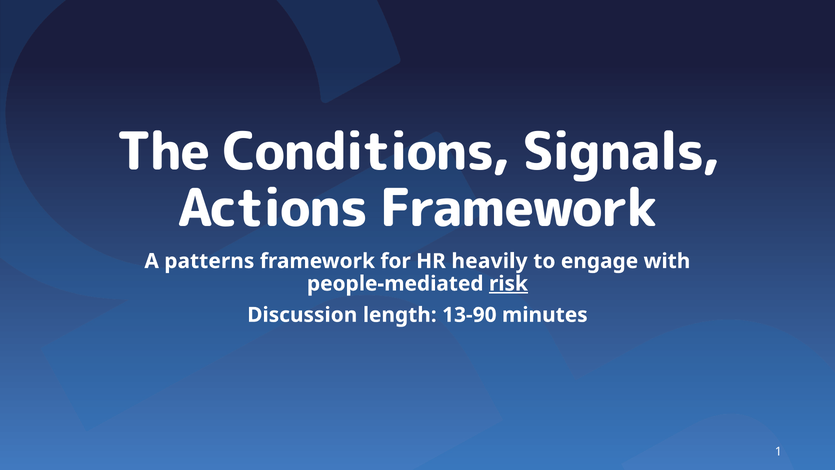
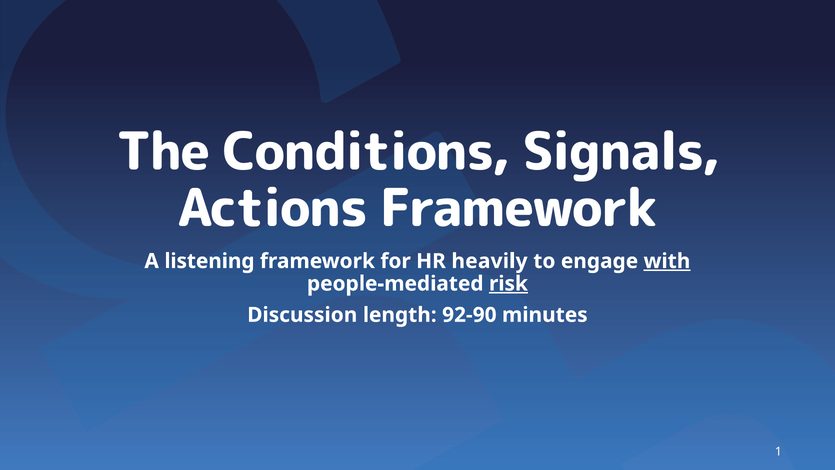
patterns: patterns -> listening (209, 261)
with underline: none -> present (667, 261)
13-90: 13-90 -> 92-90 (469, 315)
